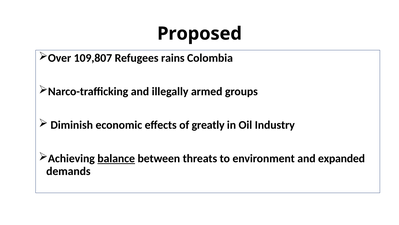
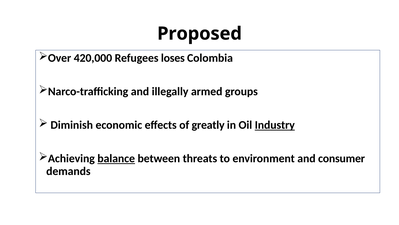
109,807: 109,807 -> 420,000 (93, 58)
rains: rains -> loses (173, 58)
Industry underline: none -> present (275, 125)
expanded: expanded -> consumer (342, 158)
